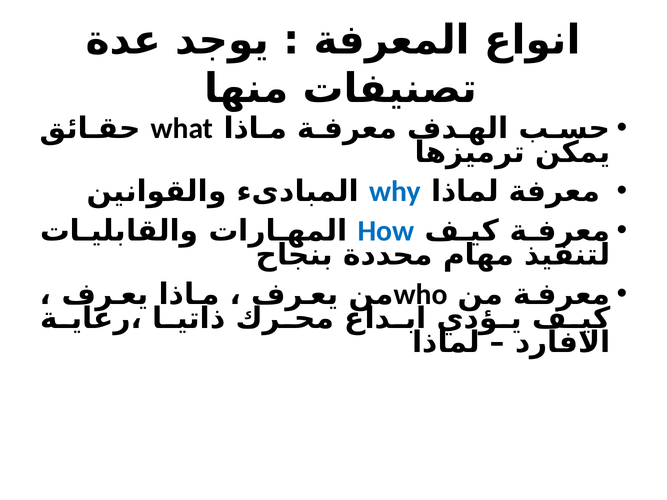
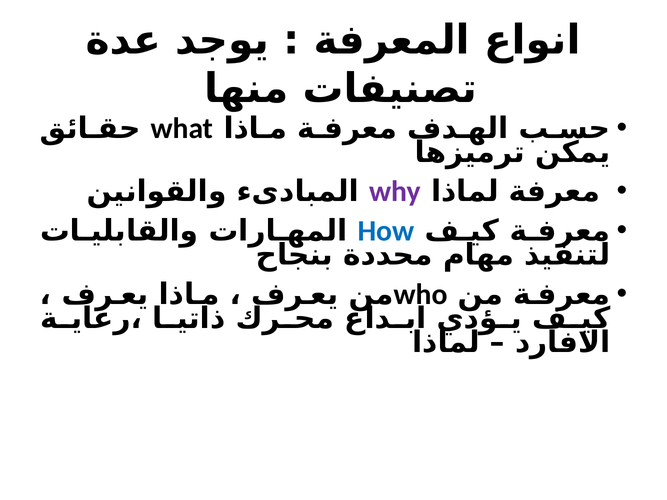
why colour: blue -> purple (395, 192)
